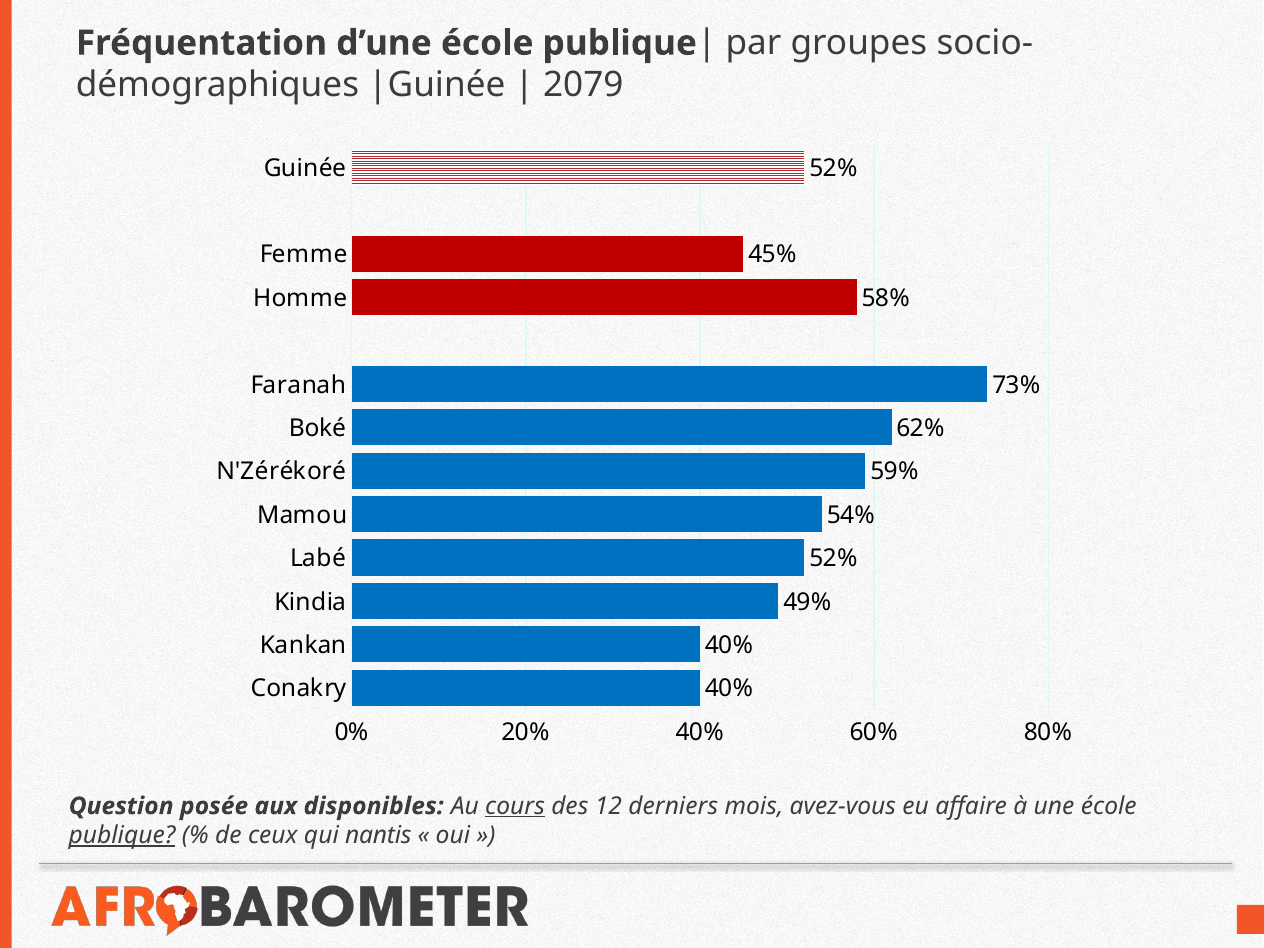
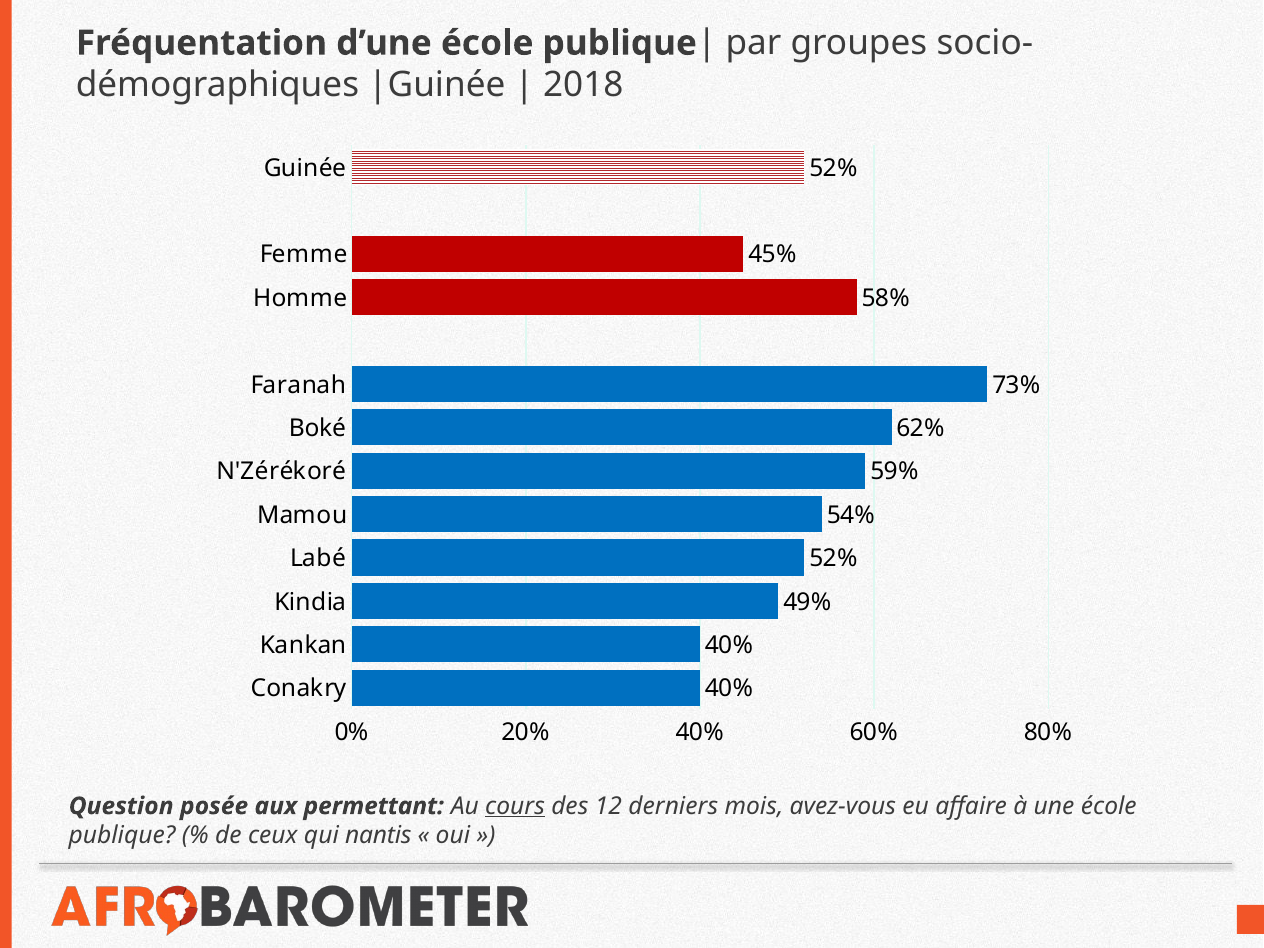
2079: 2079 -> 2018 (583, 85)
disponibles: disponibles -> permettant (374, 806)
publique underline: present -> none (122, 836)
